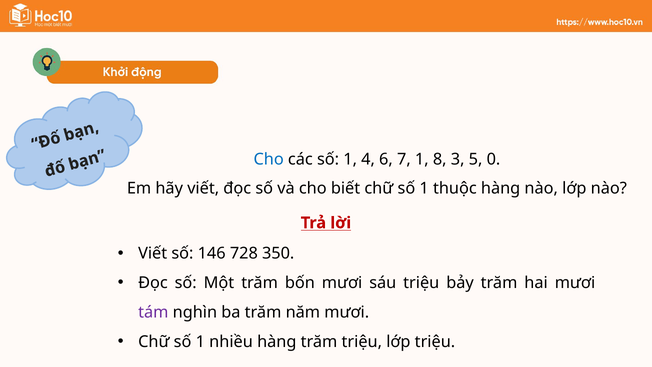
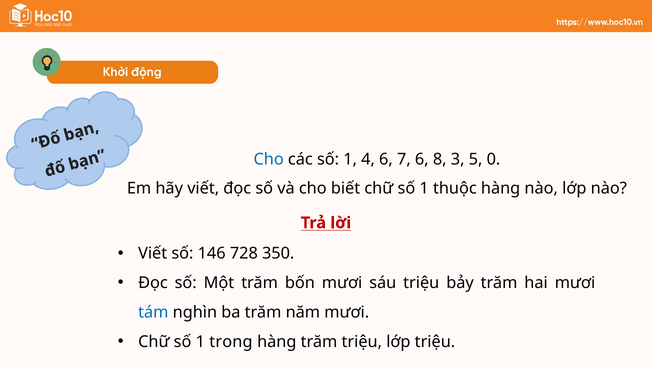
7 1: 1 -> 6 (422, 159)
tám colour: purple -> blue (153, 312)
nhiều: nhiều -> trong (231, 341)
